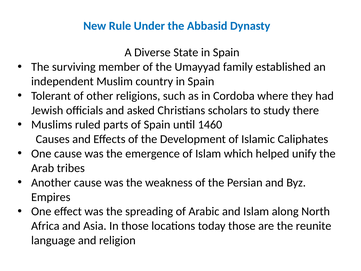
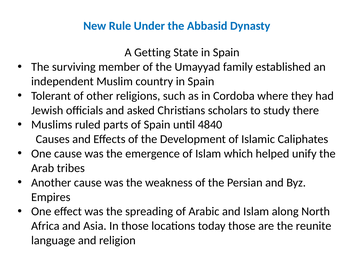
Diverse: Diverse -> Getting (152, 52)
1460: 1460 -> 4840 (210, 125)
